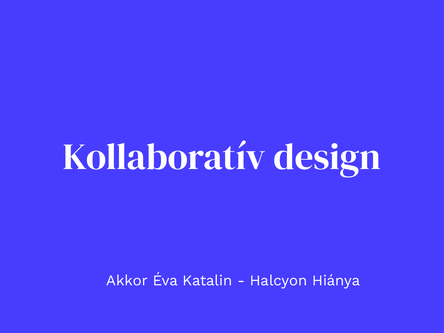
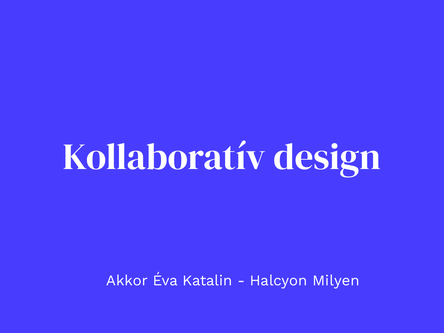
Hiánya: Hiánya -> Milyen (336, 280)
